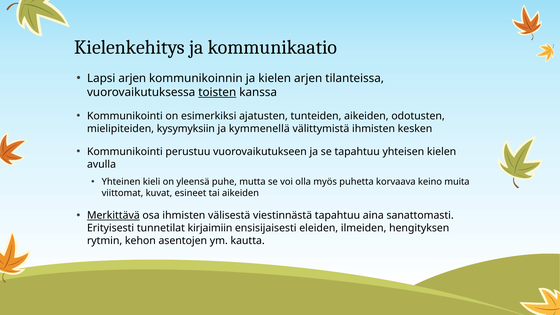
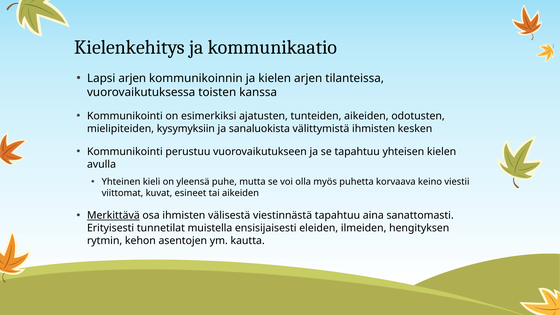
toisten underline: present -> none (217, 92)
kymmenellä: kymmenellä -> sanaluokista (259, 129)
muita: muita -> viestii (457, 182)
kirjaimiin: kirjaimiin -> muistella (210, 228)
